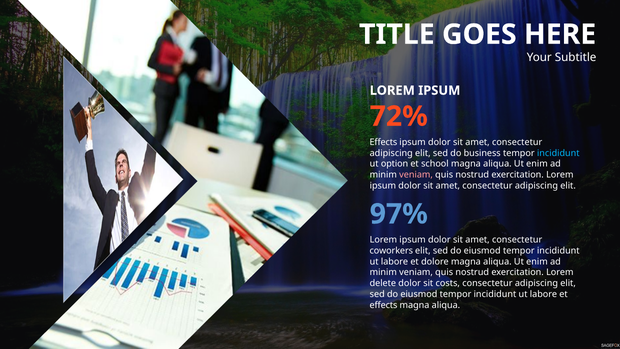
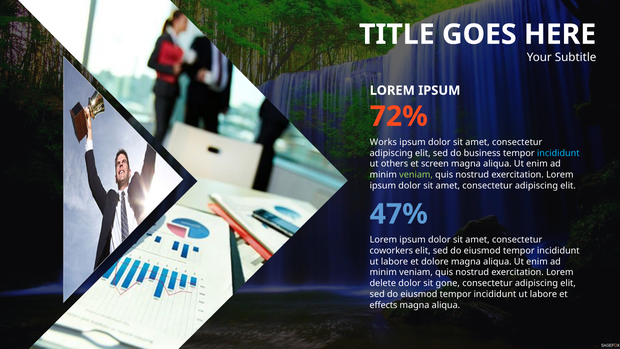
Effects: Effects -> Works (383, 142)
option: option -> others (394, 164)
school: school -> screen (435, 164)
veniam colour: pink -> light green (416, 175)
97%: 97% -> 47% (399, 214)
costs: costs -> gone (448, 283)
